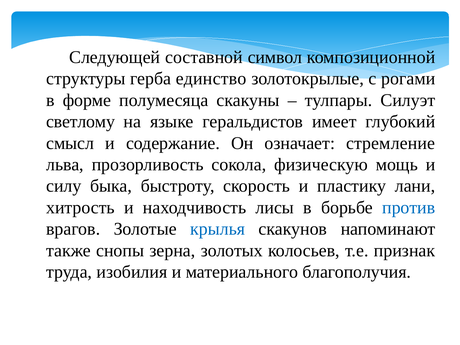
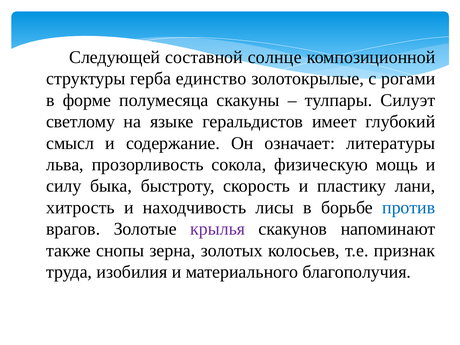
символ: символ -> солнце (275, 57)
стремление: стремление -> литературы (391, 143)
крылья colour: blue -> purple (218, 229)
